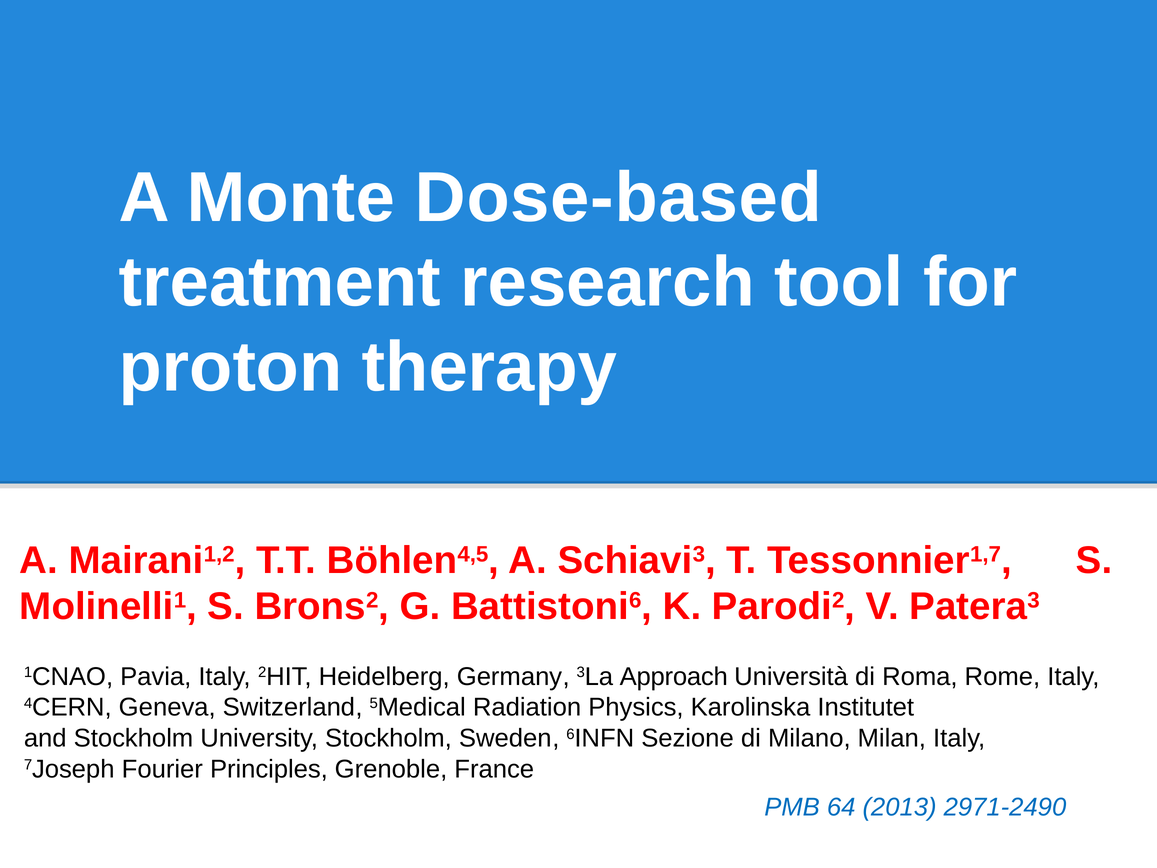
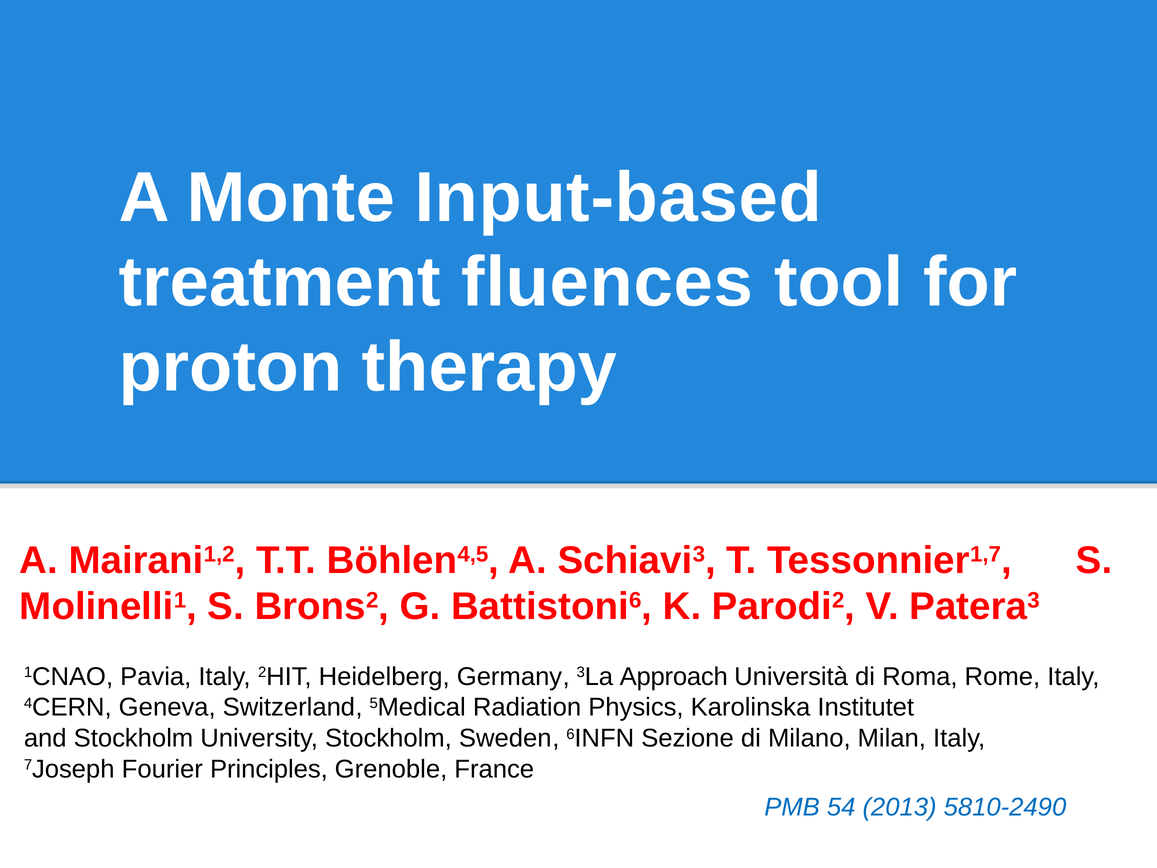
Dose-based: Dose-based -> Input-based (618, 198)
research: research -> fluences (607, 282)
64: 64 -> 54 (841, 807)
2971-2490: 2971-2490 -> 5810-2490 (1005, 807)
